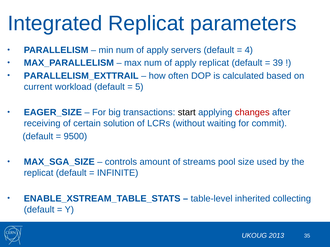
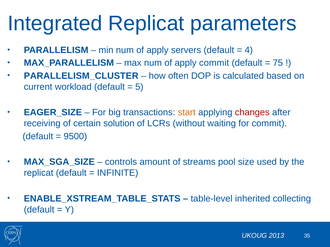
apply replicat: replicat -> commit (214, 63)
39: 39 -> 75 (278, 63)
PARALLELISM_EXTTRAIL: PARALLELISM_EXTTRAIL -> PARALLELISM_CLUSTER (81, 76)
start colour: black -> orange (187, 113)
